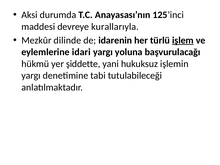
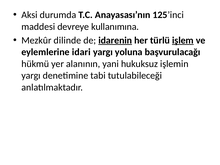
kurallarıyla: kurallarıyla -> kullanımına (115, 27)
idarenin underline: none -> present (115, 40)
şiddette: şiddette -> alanının (83, 64)
